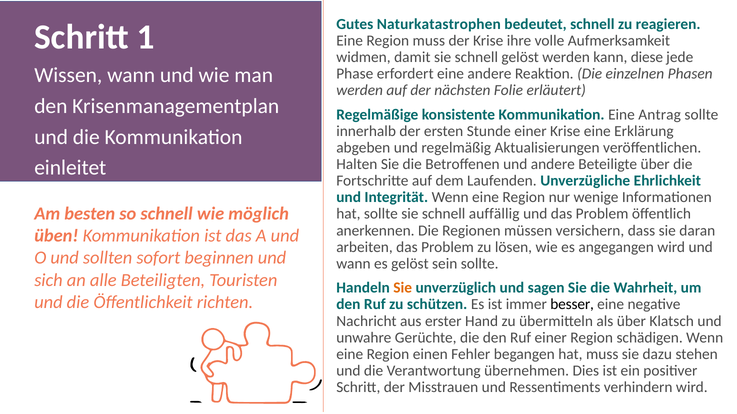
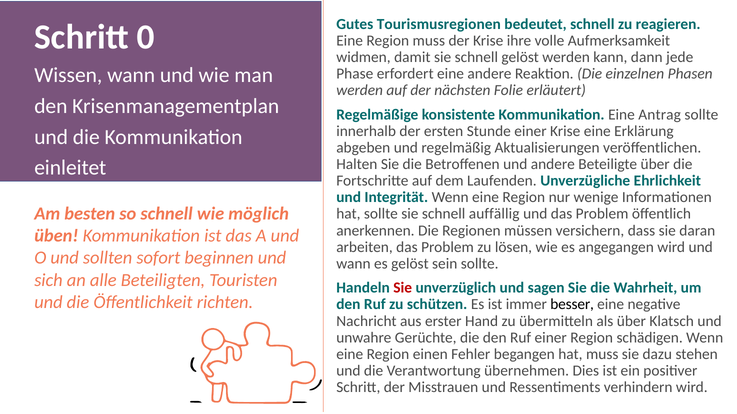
Naturkatastrophen: Naturkatastrophen -> Tourismusregionen (439, 24)
1: 1 -> 0 (146, 37)
diese: diese -> dann (647, 57)
Sie colour: orange -> red (403, 288)
